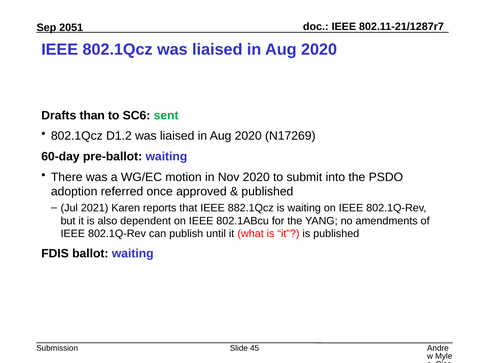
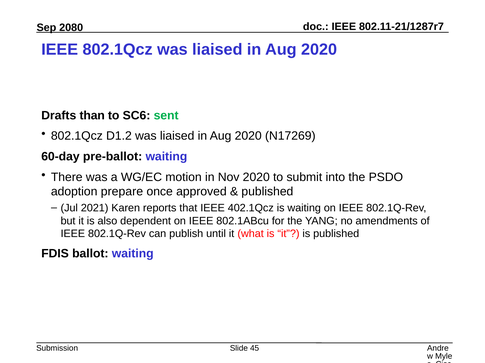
2051: 2051 -> 2080 (71, 28)
referred: referred -> prepare (122, 192)
882.1Qcz: 882.1Qcz -> 402.1Qcz (251, 208)
